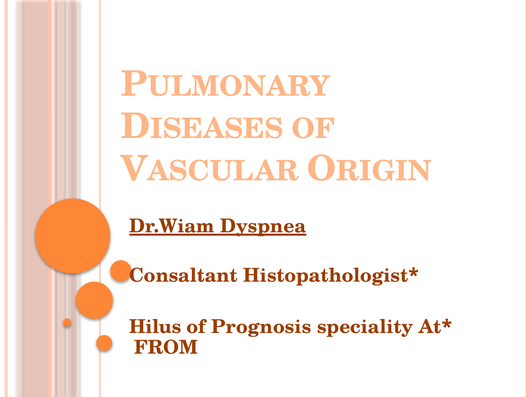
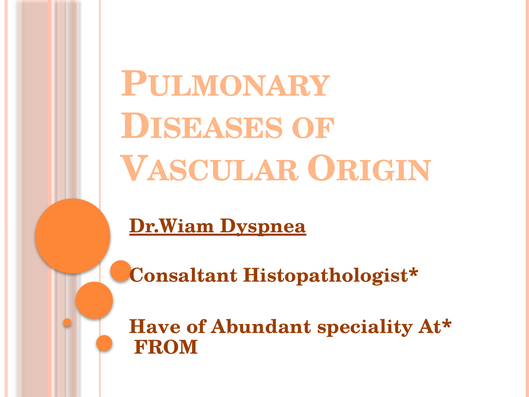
Hilus: Hilus -> Have (155, 327)
Prognosis: Prognosis -> Abundant (261, 327)
